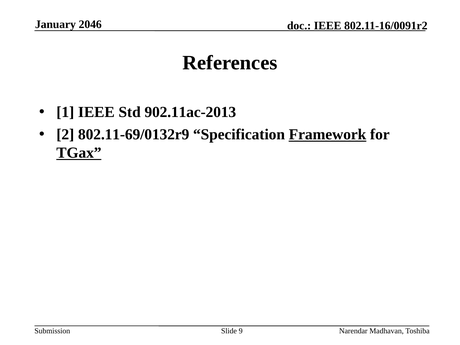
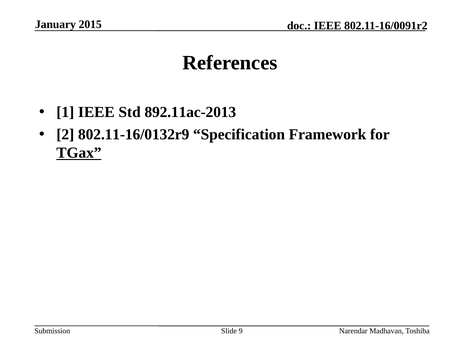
2046: 2046 -> 2015 (90, 24)
902.11ac-2013: 902.11ac-2013 -> 892.11ac-2013 (190, 112)
802.11-69/0132r9: 802.11-69/0132r9 -> 802.11-16/0132r9 (134, 134)
Framework underline: present -> none (328, 134)
